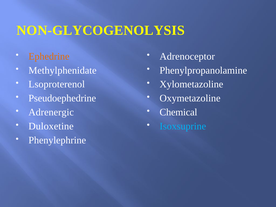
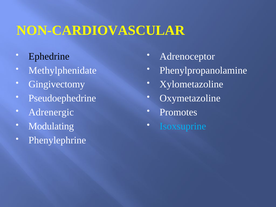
NON-GLYCOGENOLYSIS: NON-GLYCOGENOLYSIS -> NON-CARDIOVASCULAR (101, 30)
Ephedrine colour: orange -> black (49, 56)
Lsoproterenol: Lsoproterenol -> Gingivectomy (57, 84)
Chemical: Chemical -> Promotes (178, 112)
Duloxetine: Duloxetine -> Modulating (51, 126)
